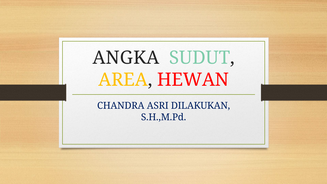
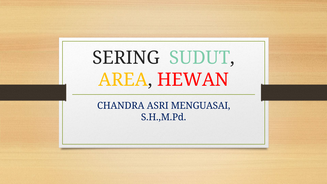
ANGKA: ANGKA -> SERING (126, 58)
DILAKUKAN: DILAKUKAN -> MENGUASAI (201, 106)
